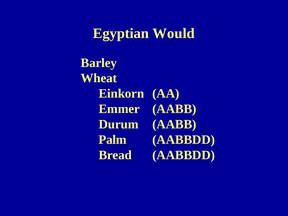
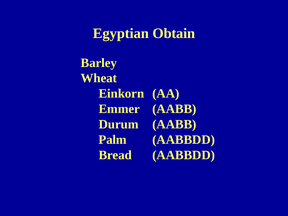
Would: Would -> Obtain (174, 33)
